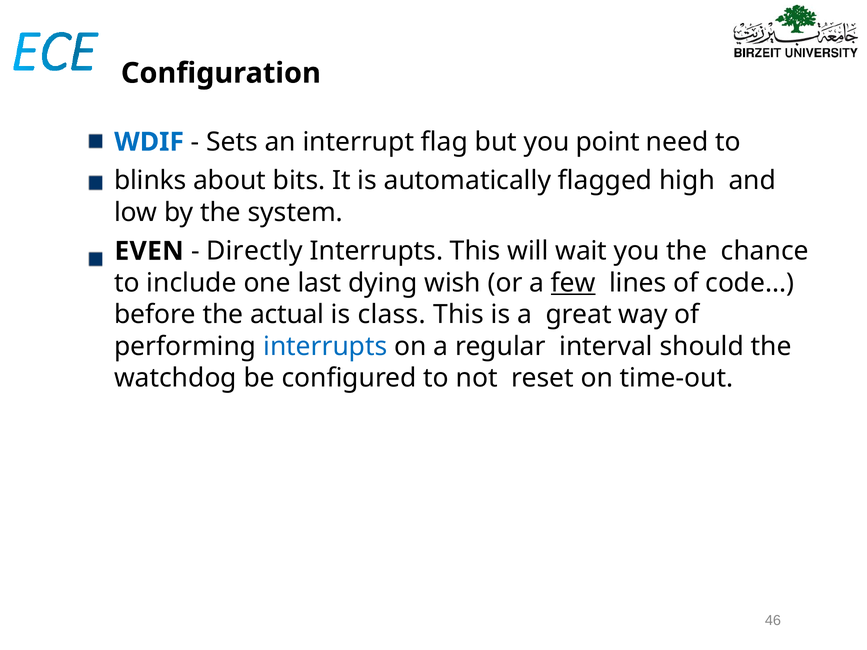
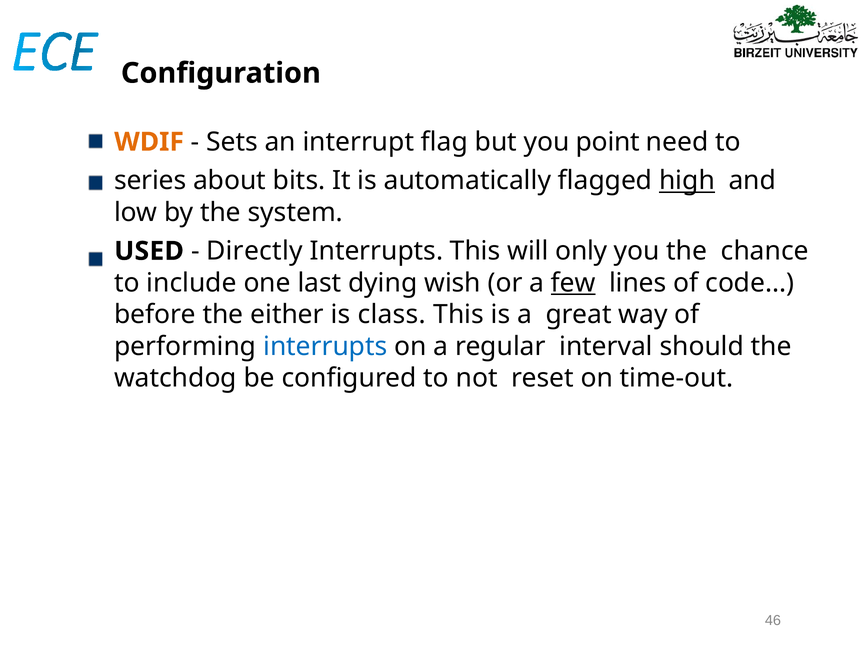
WDIF colour: blue -> orange (149, 142)
blinks: blinks -> series (150, 181)
high underline: none -> present (687, 181)
EVEN: EVEN -> USED (149, 251)
wait: wait -> only (581, 251)
actual: actual -> either (287, 315)
